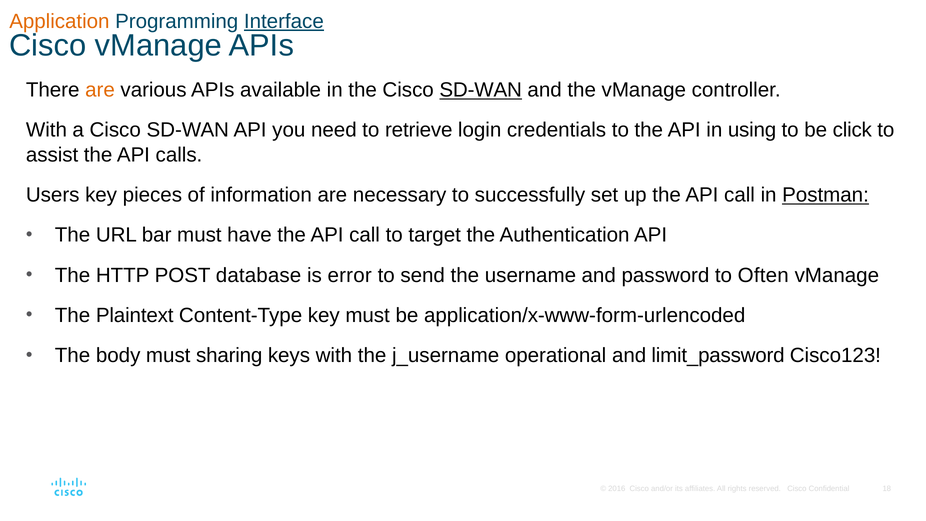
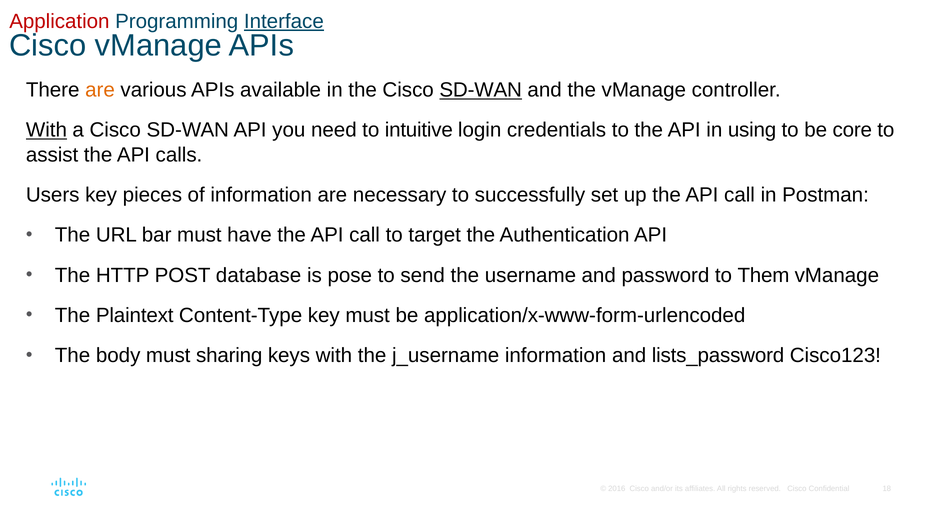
Application colour: orange -> red (59, 21)
With underline: none -> present (46, 130)
retrieve: retrieve -> intuitive (419, 130)
click: click -> core (852, 130)
Postman underline: present -> none (826, 195)
error: error -> pose (350, 275)
Often: Often -> Them (763, 275)
j_username operational: operational -> information (556, 356)
limit_password: limit_password -> lists_password (718, 356)
